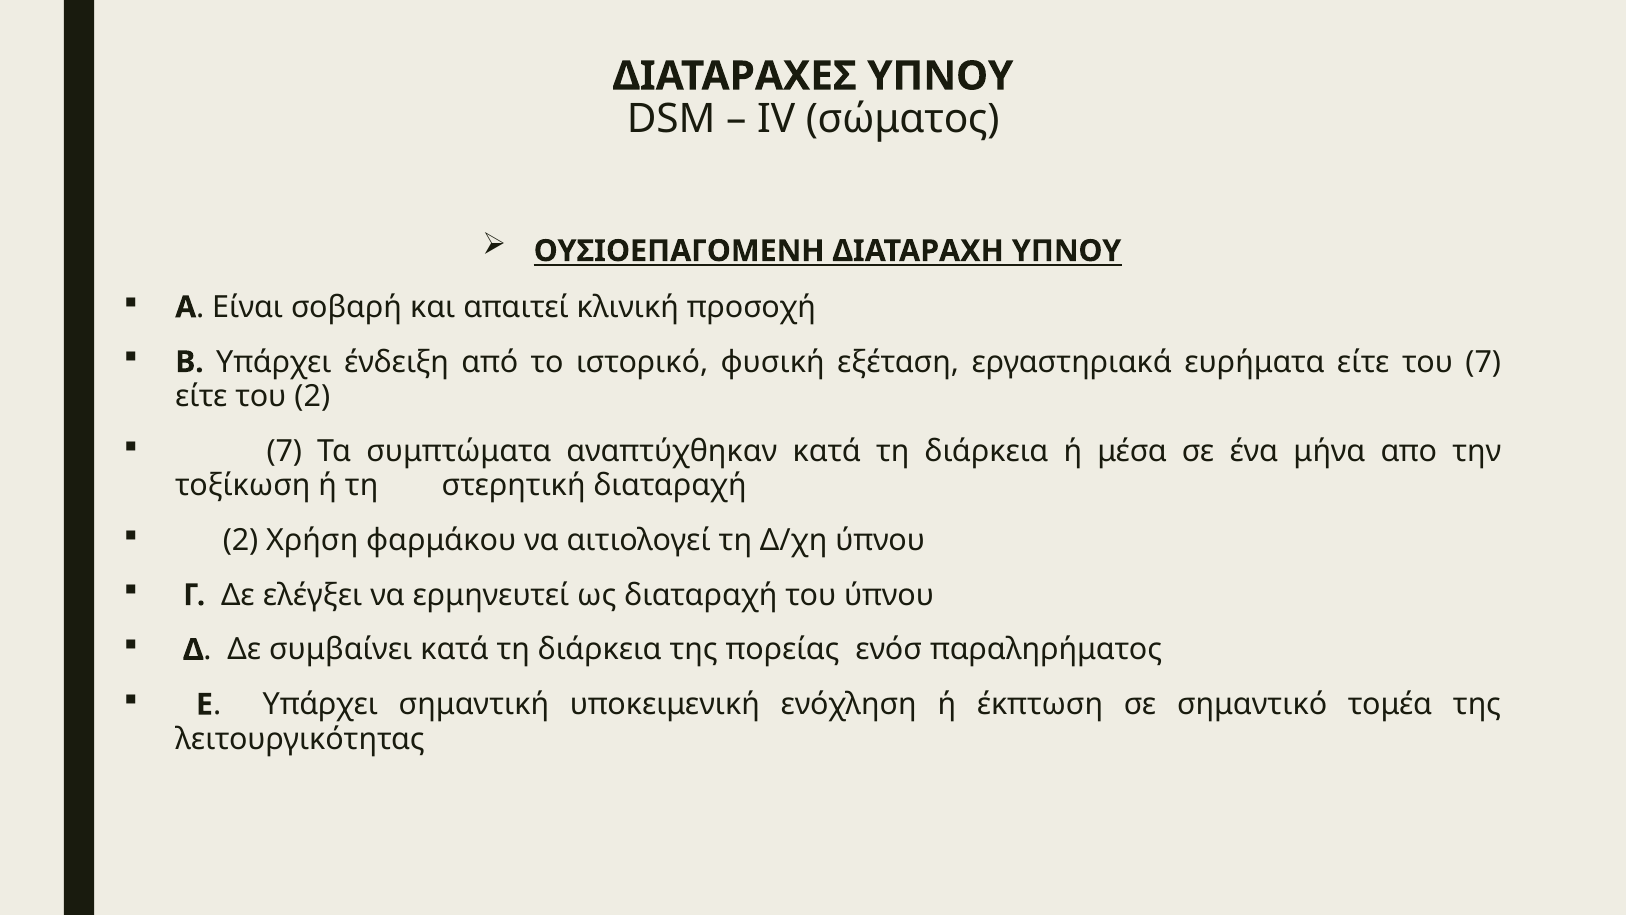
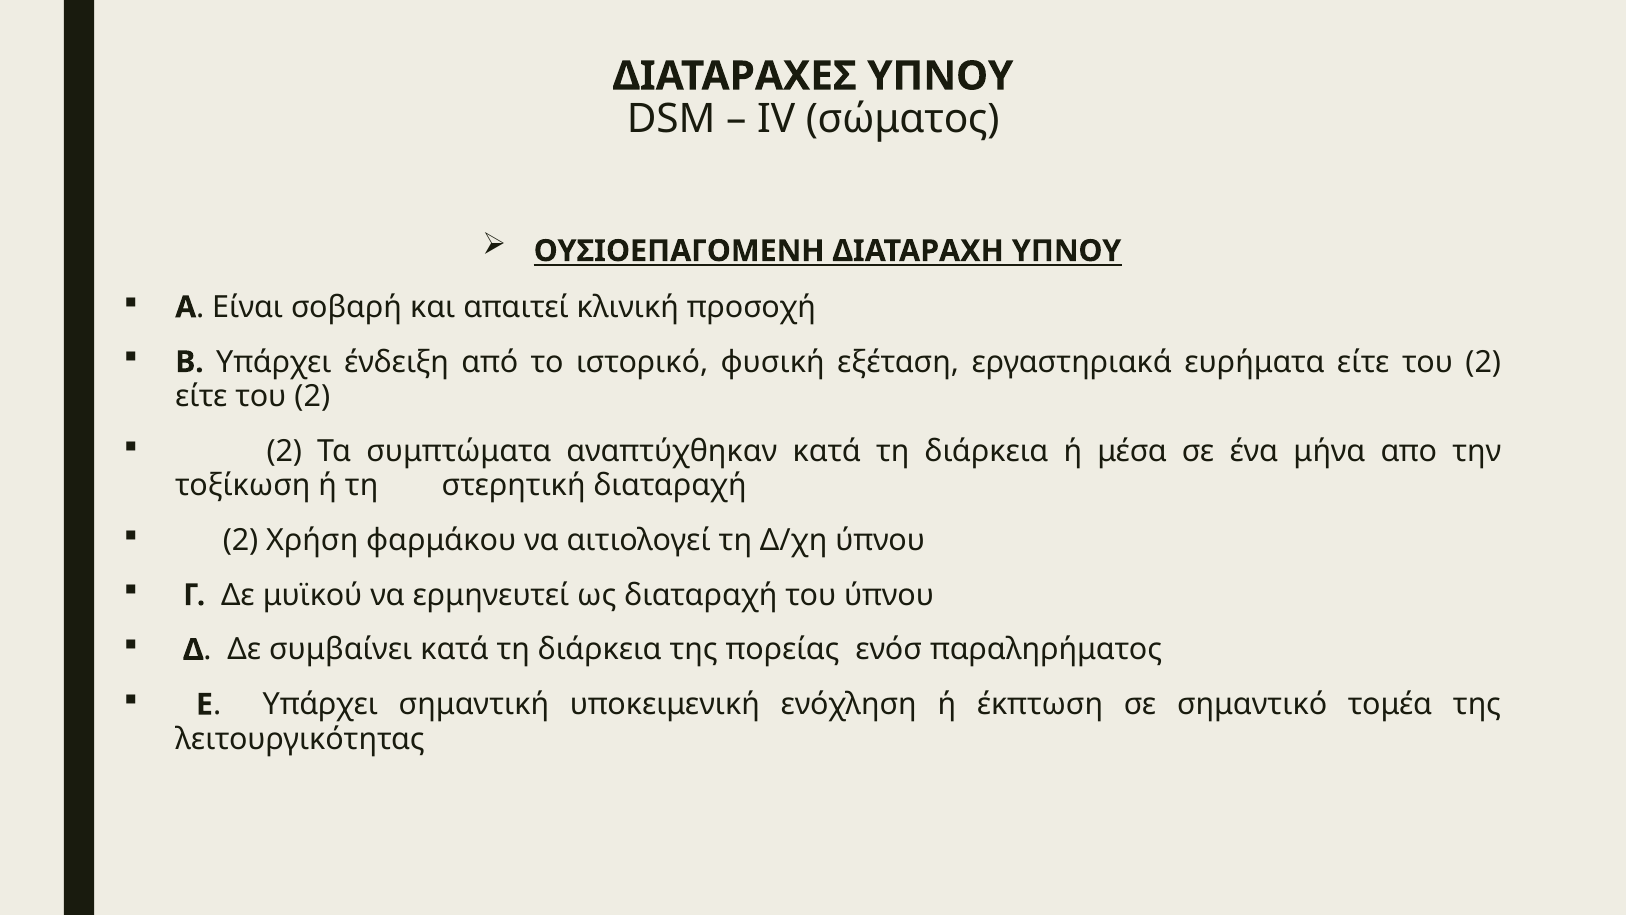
ευρήματα είτε του 7: 7 -> 2 (1483, 362)
7: 7 -> 2 (284, 451)
ελέγξει: ελέγξει -> μυϊκού (313, 595)
